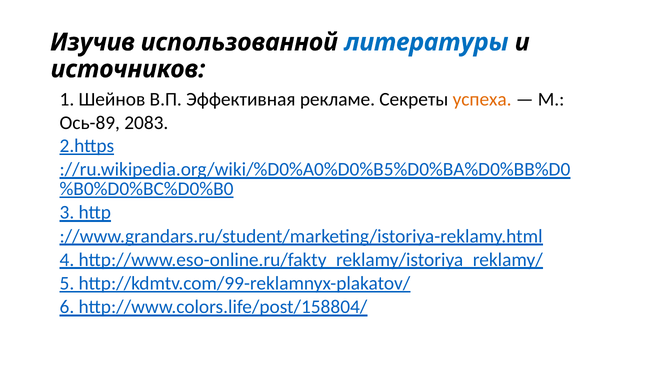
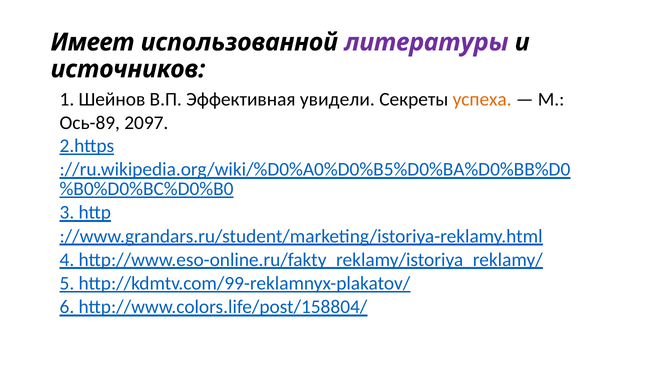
Изучив: Изучив -> Имеет (93, 42)
литературы colour: blue -> purple (426, 42)
рекламе: рекламе -> увидели (337, 100)
2083: 2083 -> 2097 (146, 123)
